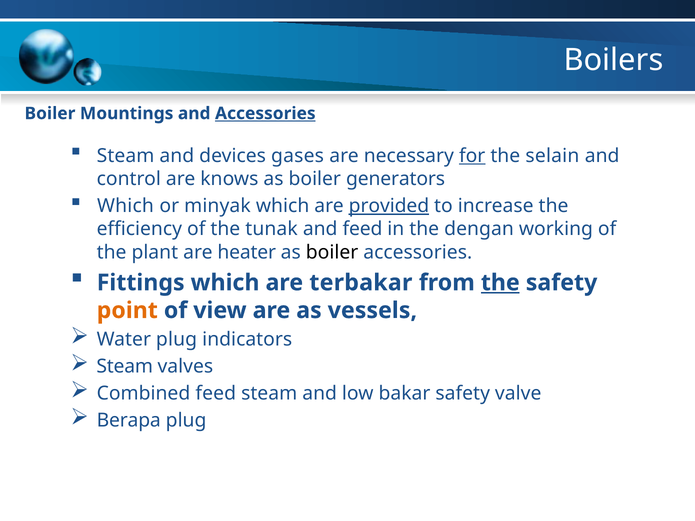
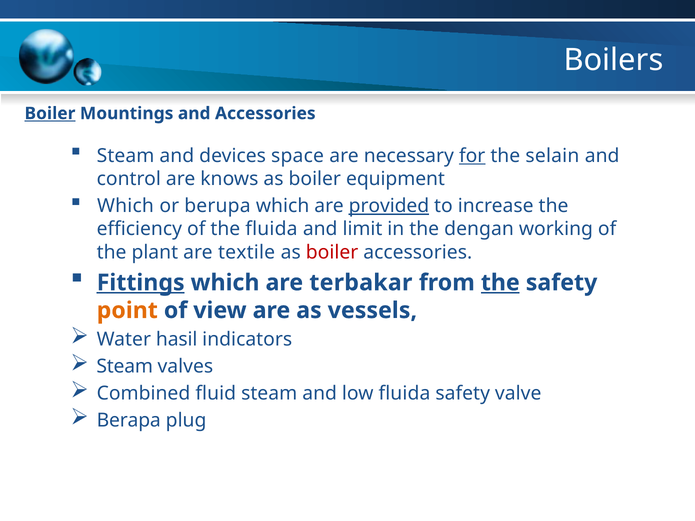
Boiler underline: none -> present (50, 113)
Accessories underline: present -> none (265, 113)
gases: gases -> space (298, 156)
generators: generators -> equipment (395, 179)
minyak: minyak -> berupa (217, 206)
the tunak: tunak -> fluida (271, 229)
and feed: feed -> limit (362, 229)
heater: heater -> textile (247, 252)
boiler colour: black -> red (332, 252)
Fittings underline: none -> present (141, 283)
Water plug: plug -> hasil (177, 340)
Combined feed: feed -> fluid (216, 394)
low bakar: bakar -> fluida (404, 394)
